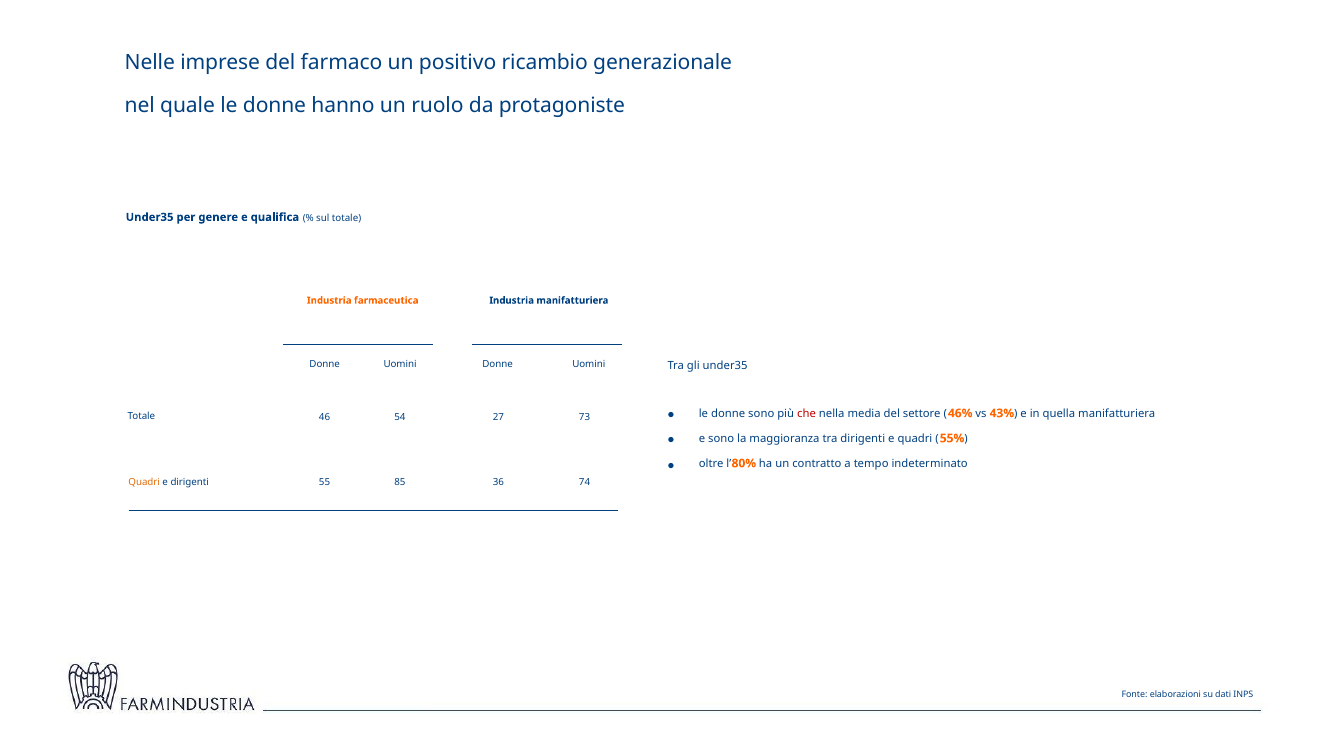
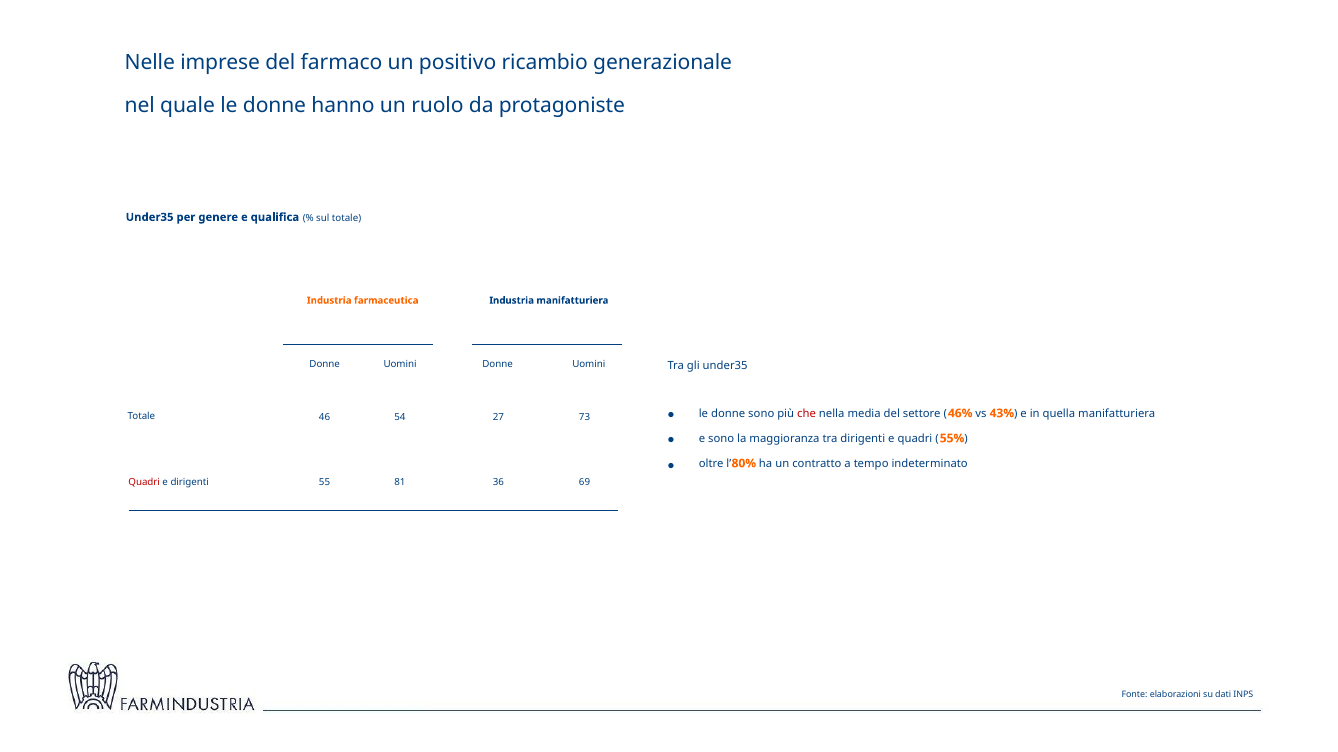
Quadri colour: orange -> red (144, 483)
85: 85 -> 81 (400, 483)
74: 74 -> 69 (585, 483)
